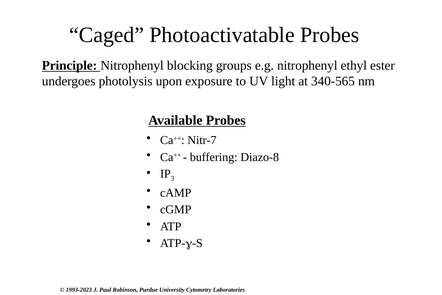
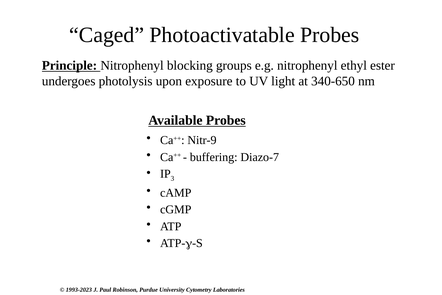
340-565: 340-565 -> 340-650 (333, 81)
Nitr-7: Nitr-7 -> Nitr-9 (202, 140)
Diazo-8: Diazo-8 -> Diazo-7 (260, 157)
